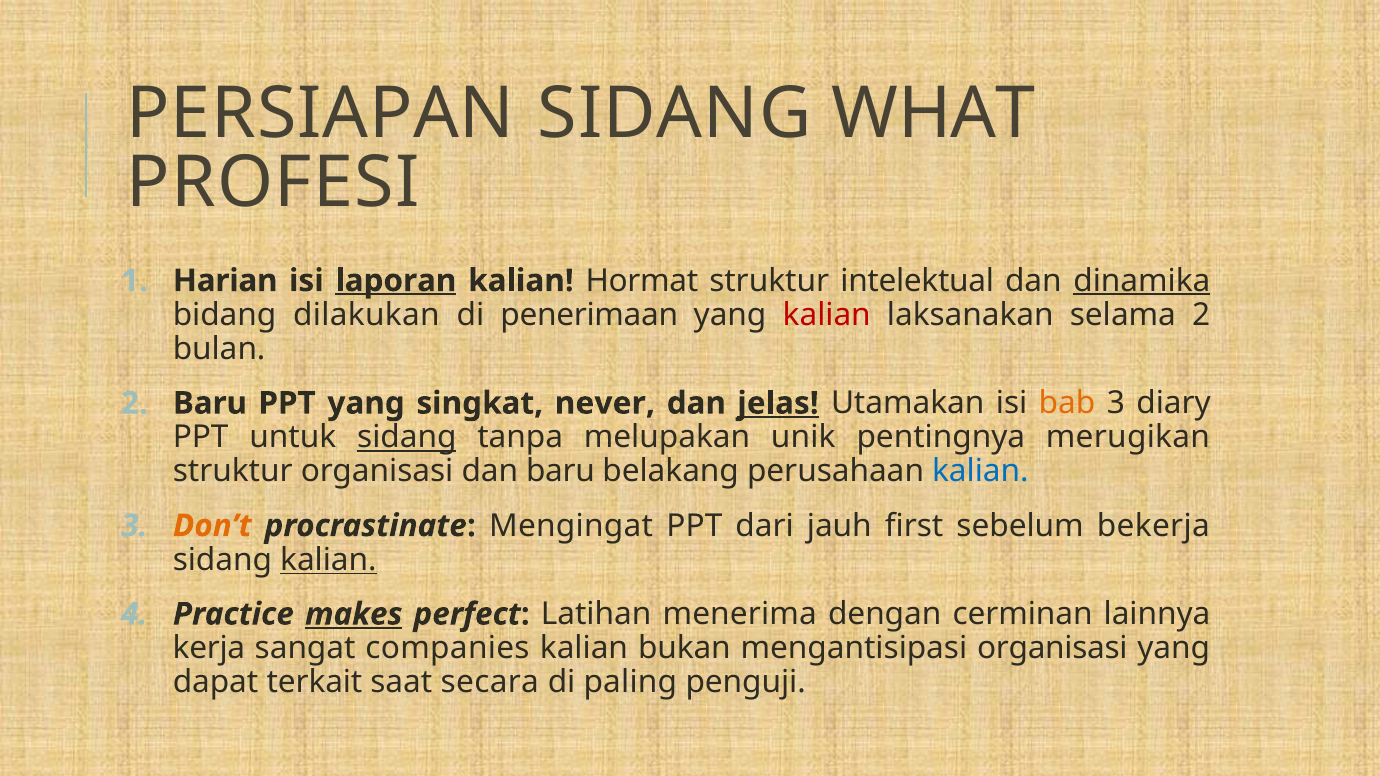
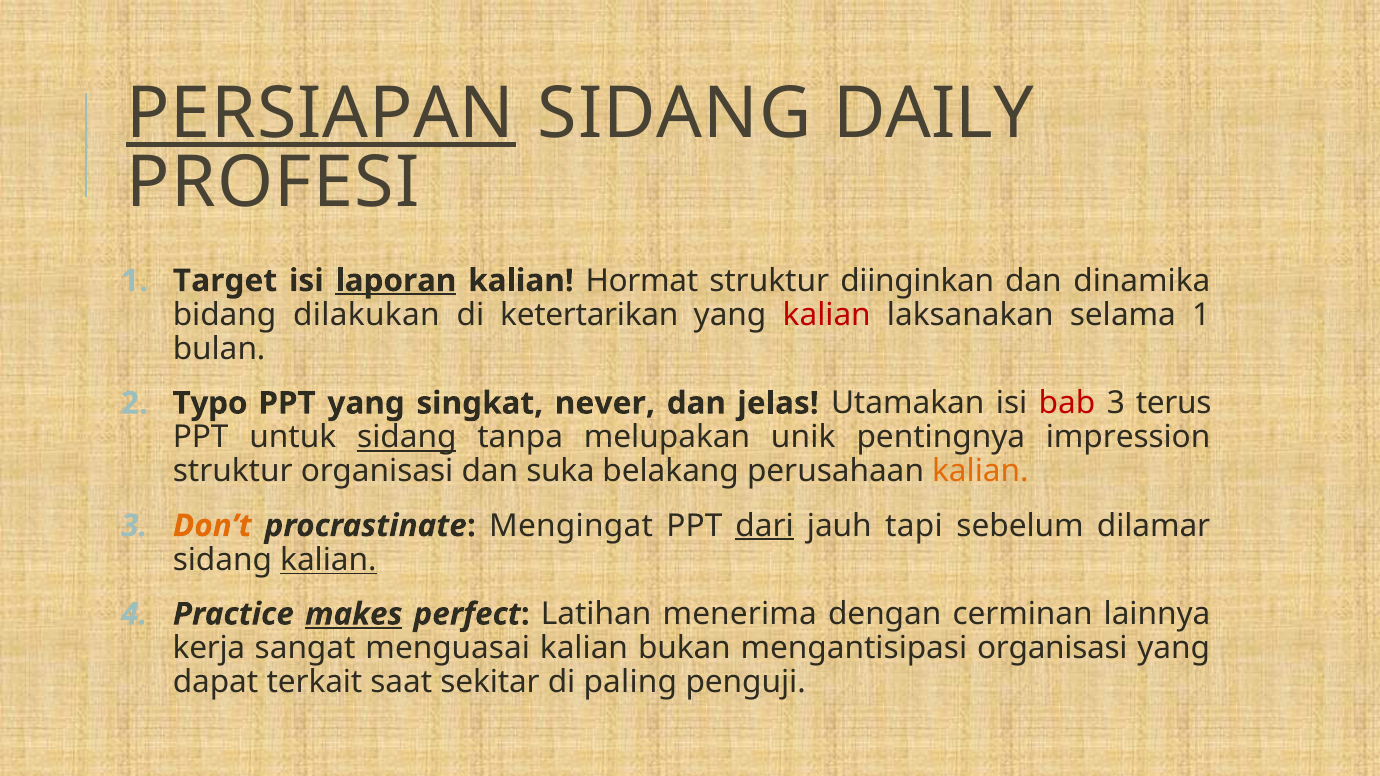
PERSIAPAN underline: none -> present (321, 114)
WHAT: WHAT -> DAILY (934, 114)
Harian: Harian -> Target (225, 281)
intelektual: intelektual -> diinginkan (917, 281)
dinamika underline: present -> none (1142, 281)
penerimaan: penerimaan -> ketertarikan (589, 315)
selama 2: 2 -> 1 (1201, 315)
Baru: Baru -> Typo (210, 403)
jelas underline: present -> none (778, 403)
bab colour: orange -> red (1067, 403)
diary: diary -> terus (1174, 403)
merugikan: merugikan -> impression (1128, 438)
dan baru: baru -> suka (560, 472)
kalian colour: blue -> orange (980, 472)
dari underline: none -> present (765, 526)
first: first -> tapi (914, 526)
bekerja: bekerja -> dilamar (1154, 526)
companies: companies -> menguasai (448, 648)
secara: secara -> sekitar (490, 683)
